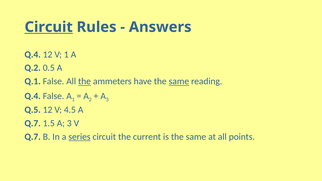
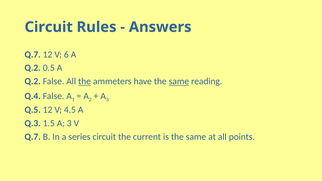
Circuit underline: present -> none (49, 27)
Q.4: Q.4 -> Q.7 (33, 54)
V 1: 1 -> 6 (66, 54)
Q.1: Q.1 -> Q.2 (33, 81)
Q.7: Q.7 -> Q.3 (33, 123)
series underline: present -> none (79, 137)
